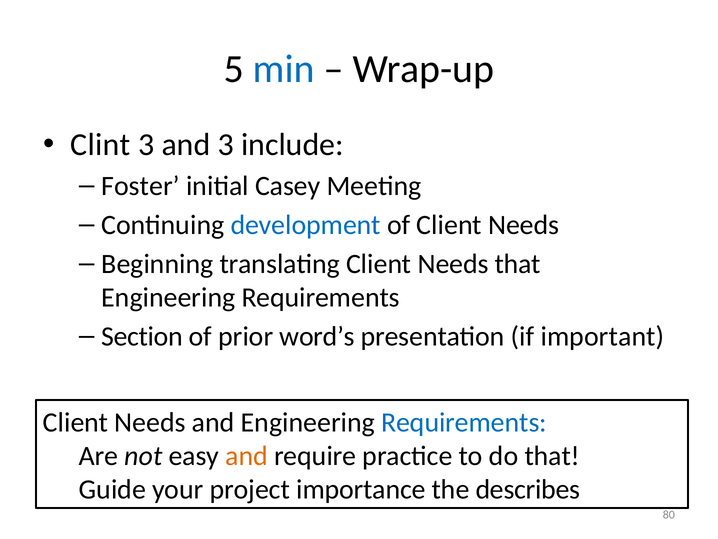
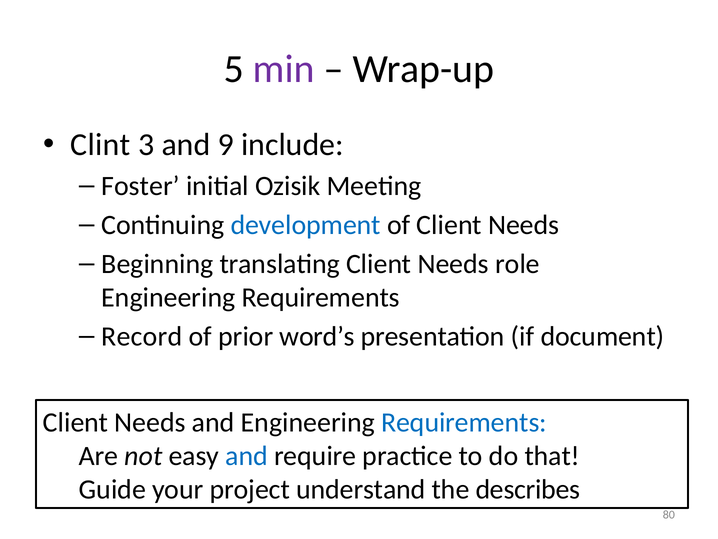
min colour: blue -> purple (284, 69)
and 3: 3 -> 9 (226, 145)
Casey: Casey -> Ozisik (288, 186)
Needs that: that -> role (517, 264)
Section: Section -> Record (142, 336)
important: important -> document (602, 336)
and colour: orange -> blue (247, 456)
importance: importance -> understand (361, 489)
